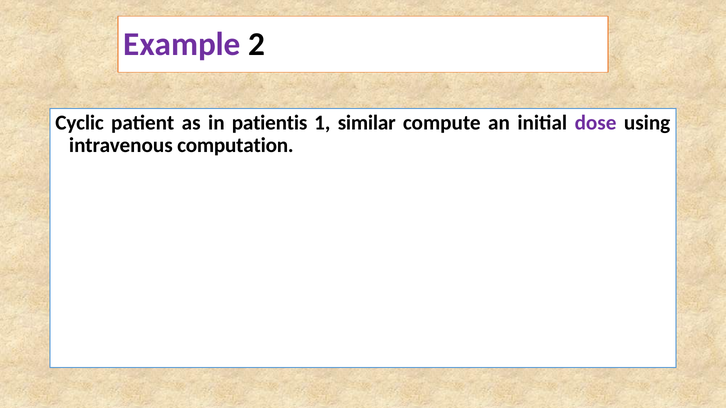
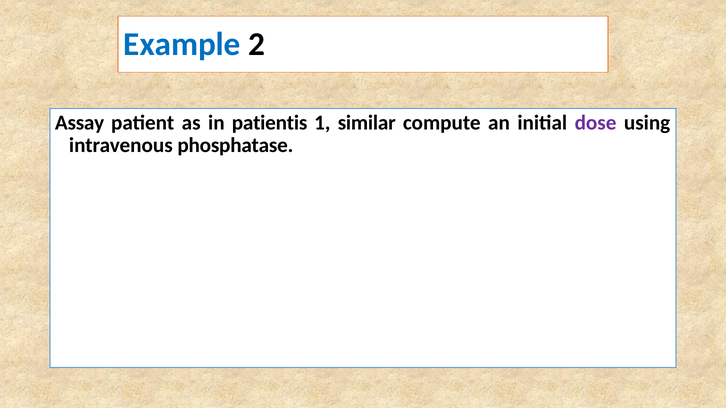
Example colour: purple -> blue (182, 44)
Cyclic: Cyclic -> Assay (80, 123)
computation: computation -> phosphatase (235, 146)
